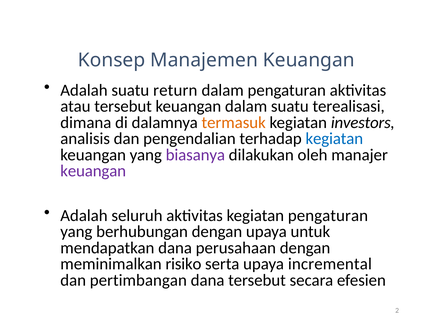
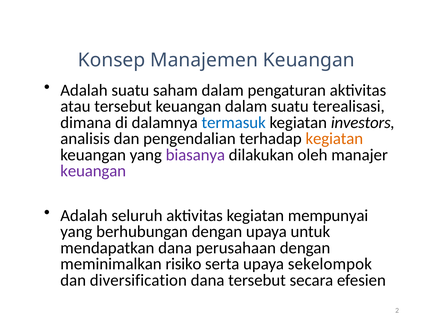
return: return -> saham (175, 90)
termasuk colour: orange -> blue (234, 122)
kegiatan colour: blue -> orange (334, 139)
kegiatan pengaturan: pengaturan -> mempunyai (328, 215)
incremental: incremental -> sekelompok (330, 264)
pertimbangan: pertimbangan -> diversification (138, 280)
